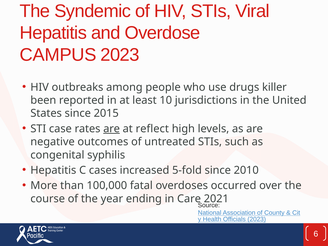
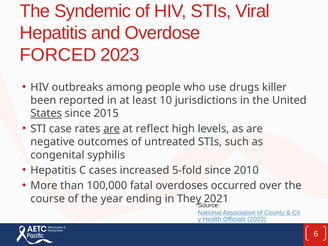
CAMPUS: CAMPUS -> FORCED (58, 55)
States underline: none -> present (46, 113)
Care: Care -> They (189, 199)
